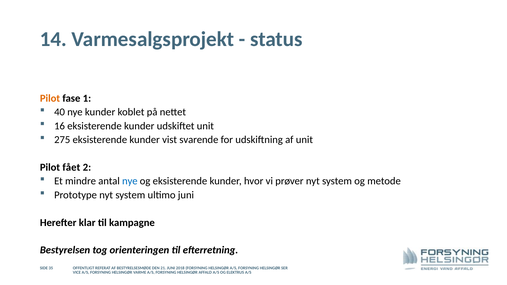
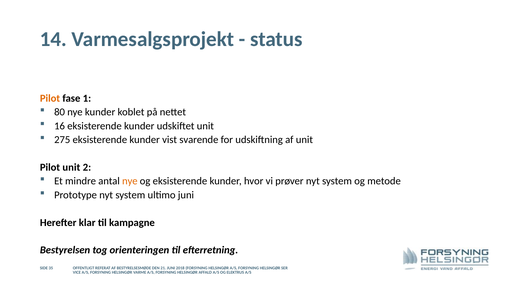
40: 40 -> 80 (60, 112)
Pilot fået: fået -> unit (71, 167)
nye colour: blue -> orange (130, 181)
